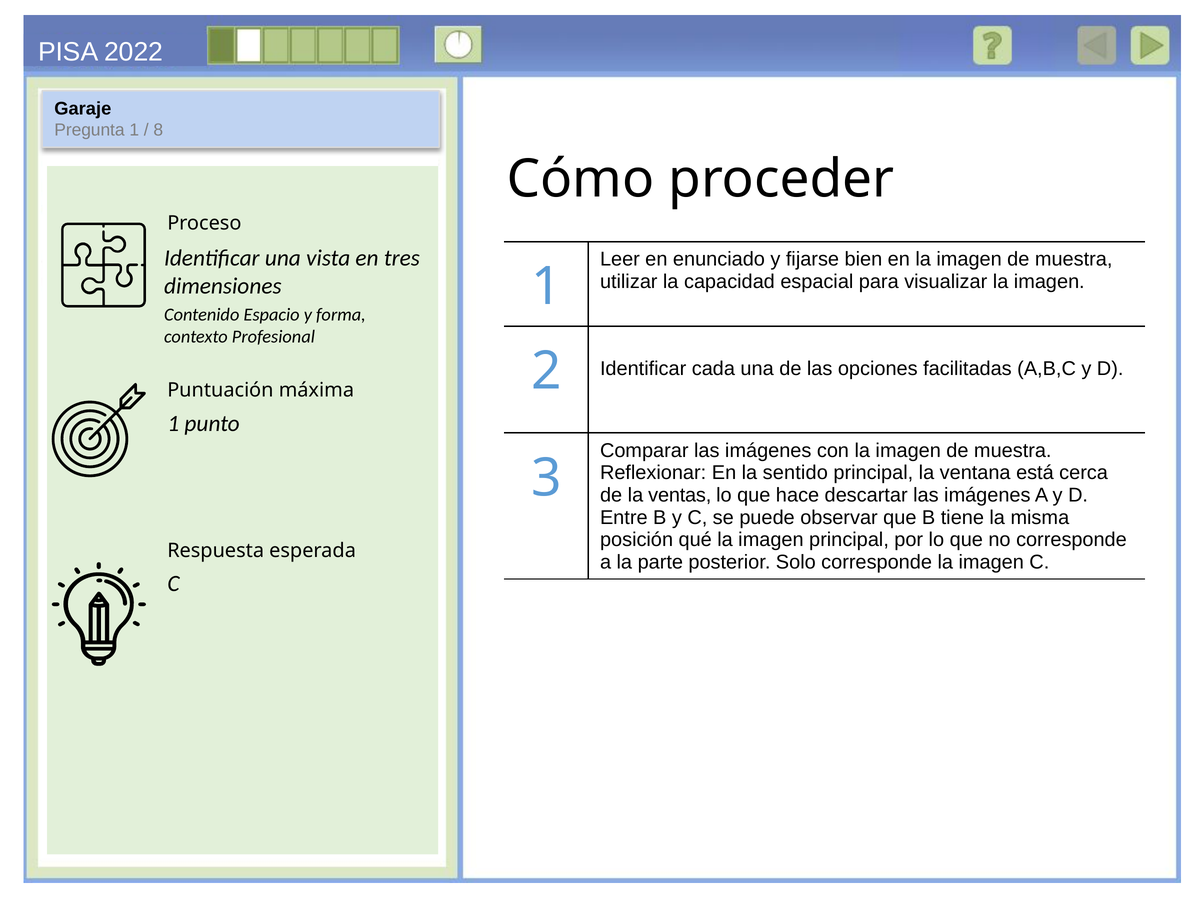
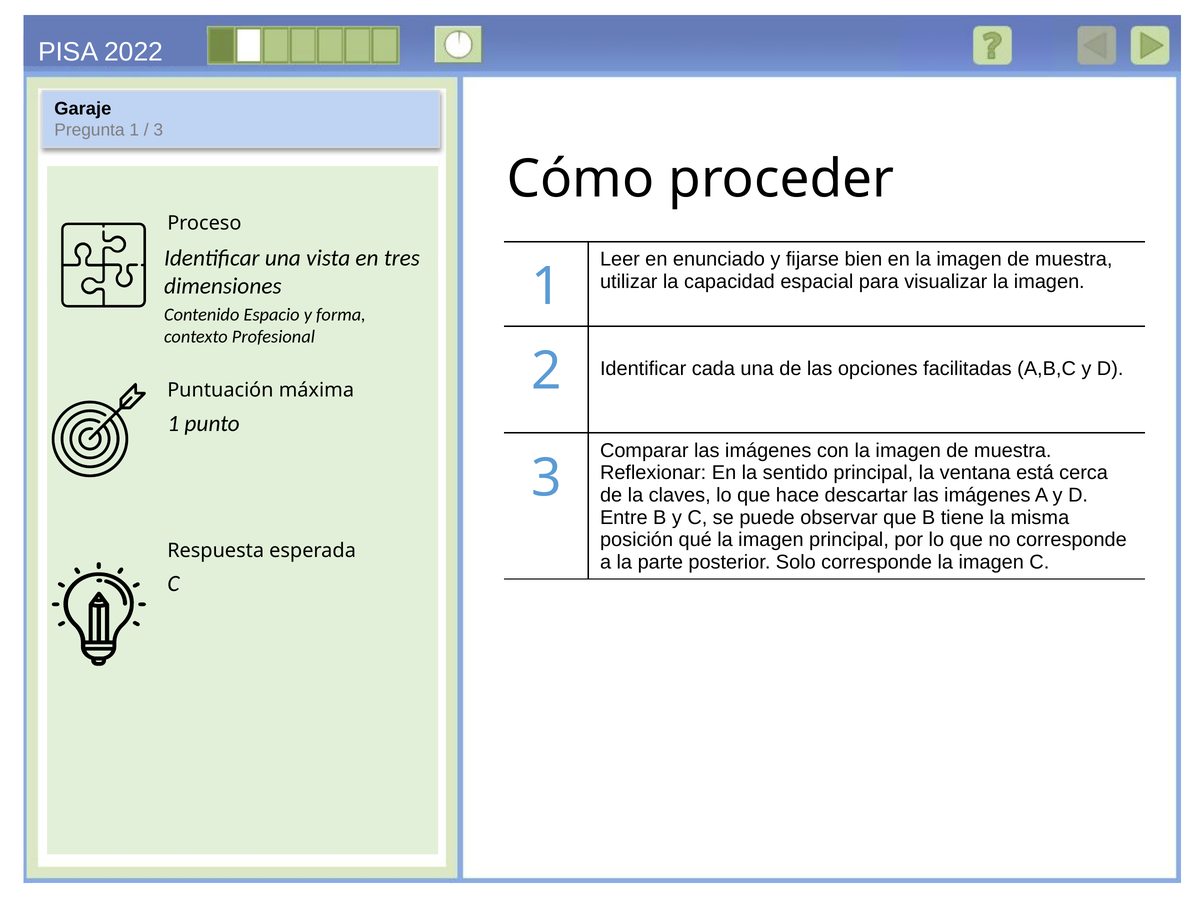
8: 8 -> 3 (158, 130)
ventas: ventas -> claves (680, 495)
